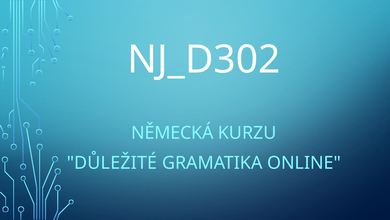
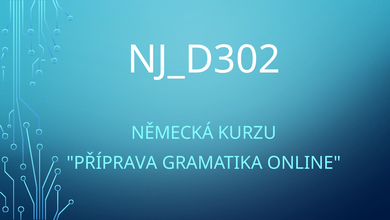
DŮLEŽITÉ: DŮLEŽITÉ -> PŘÍPRAVA (112, 162)
